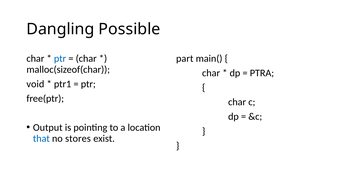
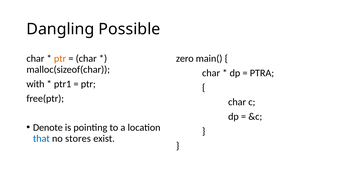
ptr colour: blue -> orange (60, 59)
part: part -> zero (185, 59)
void: void -> with (35, 84)
Output: Output -> Denote (48, 128)
